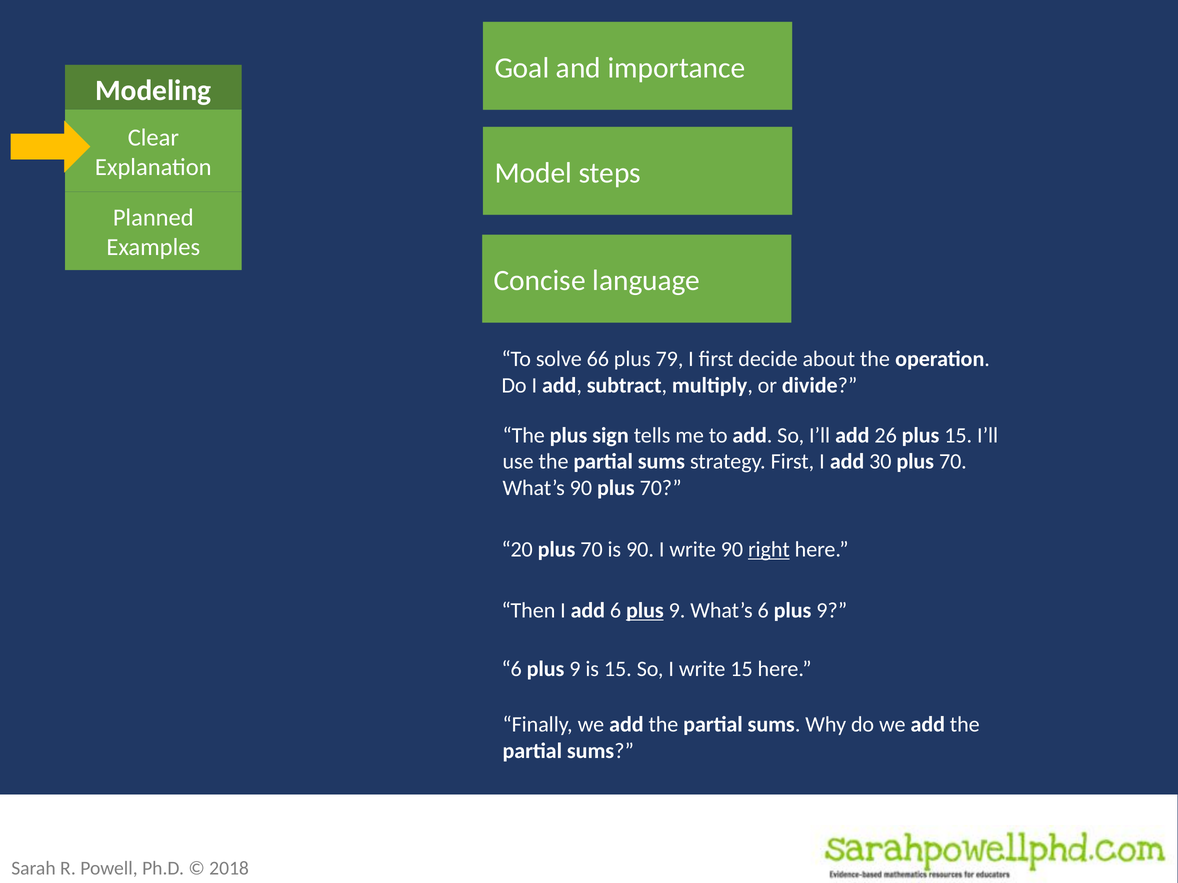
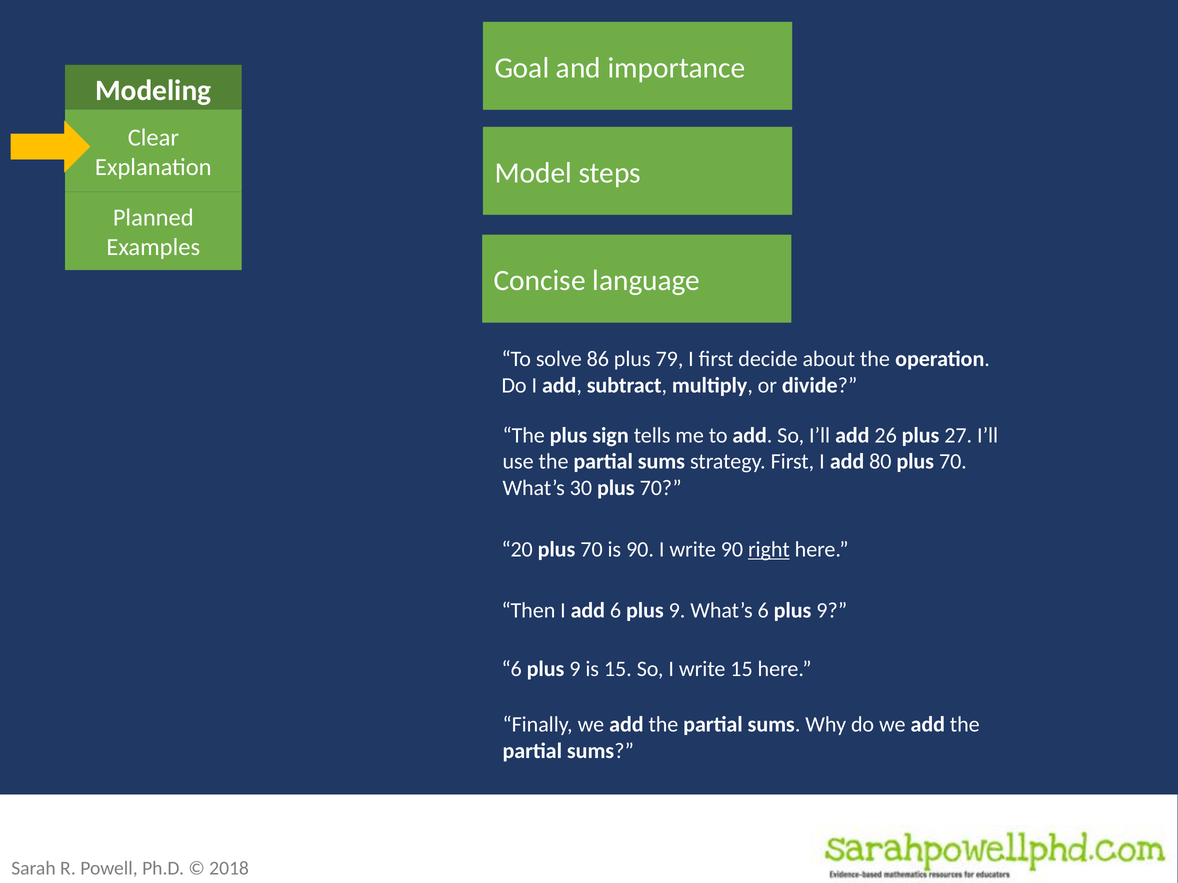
66: 66 -> 86 (598, 359)
plus 15: 15 -> 27 (958, 435)
30: 30 -> 80 (880, 462)
What’s 90: 90 -> 30 (581, 488)
plus underline: present -> none (645, 611)
